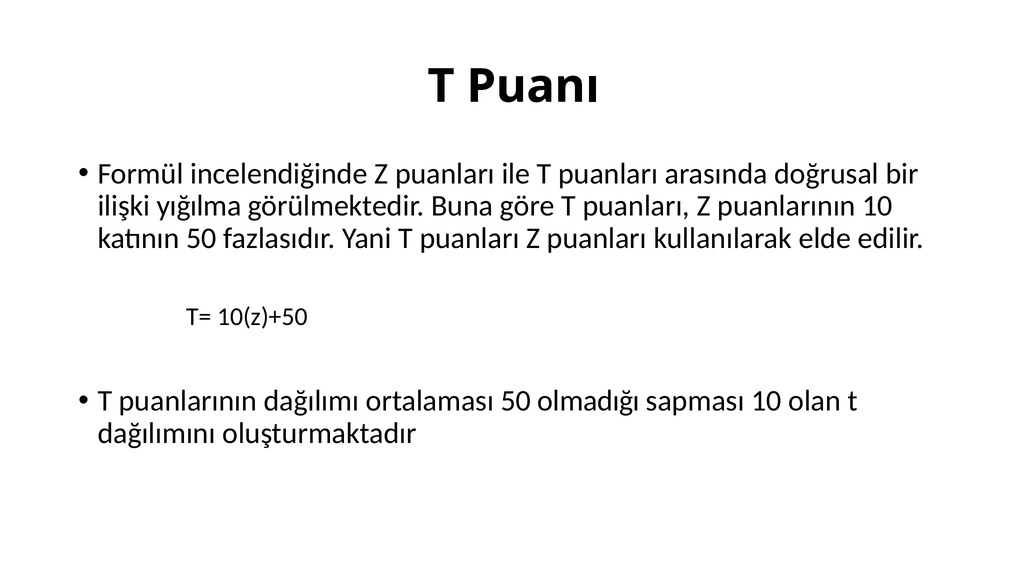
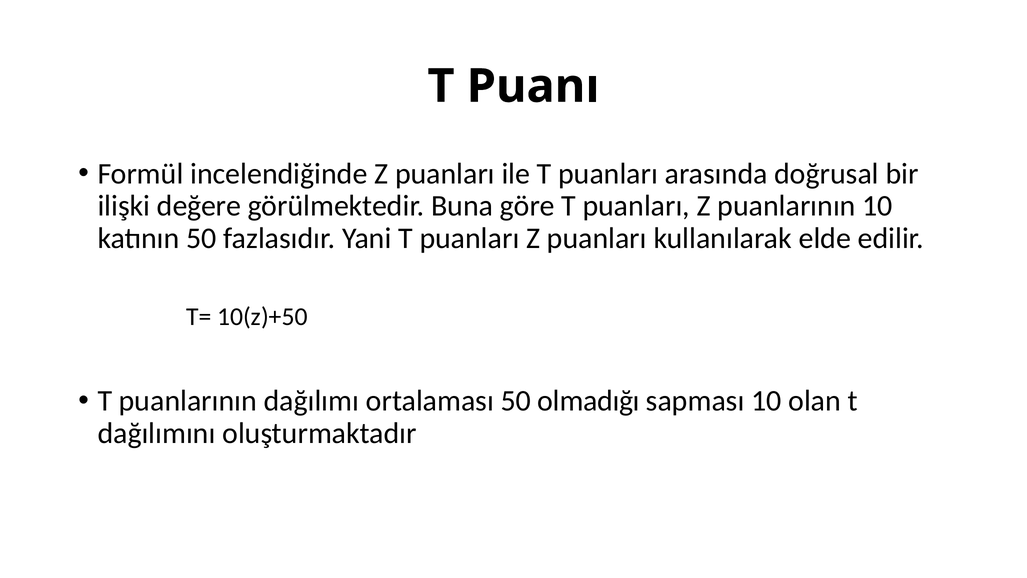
yığılma: yığılma -> değere (199, 206)
